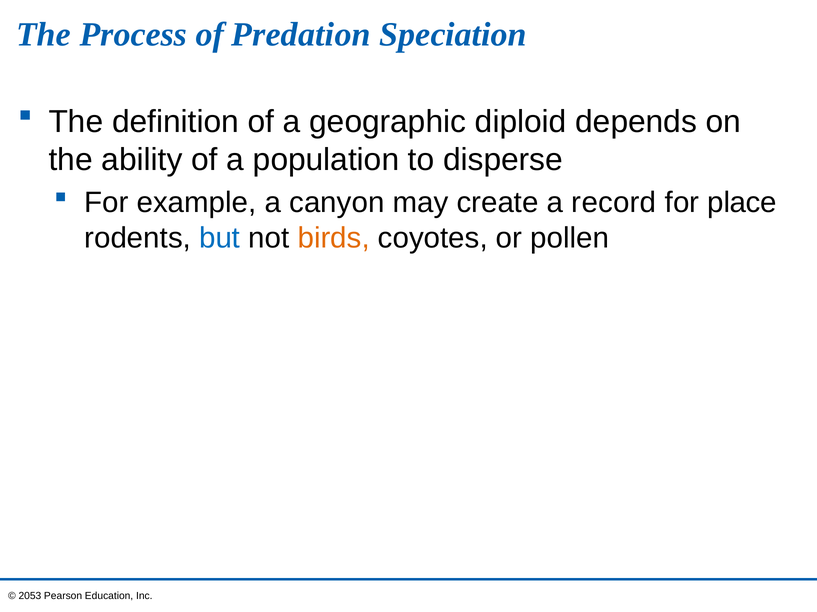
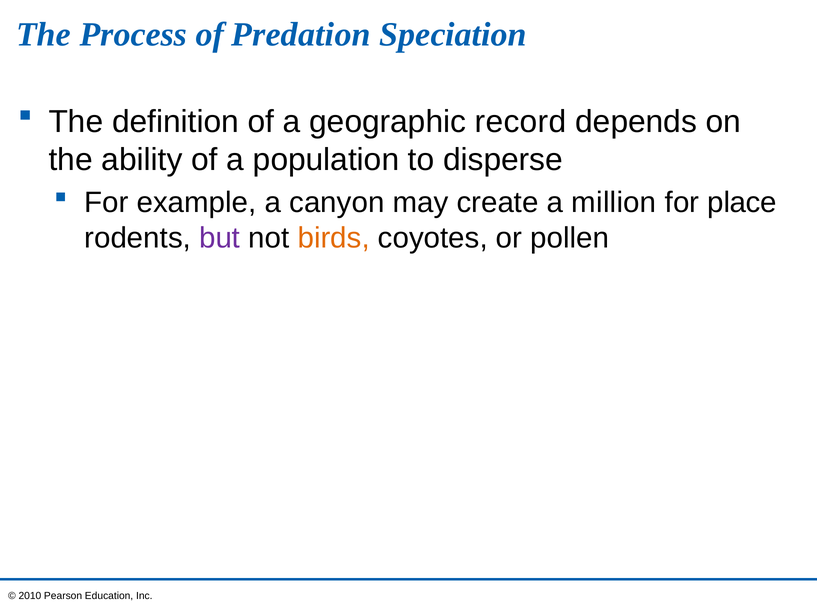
diploid: diploid -> record (521, 122)
record: record -> million (614, 203)
but colour: blue -> purple (220, 238)
2053: 2053 -> 2010 (30, 597)
